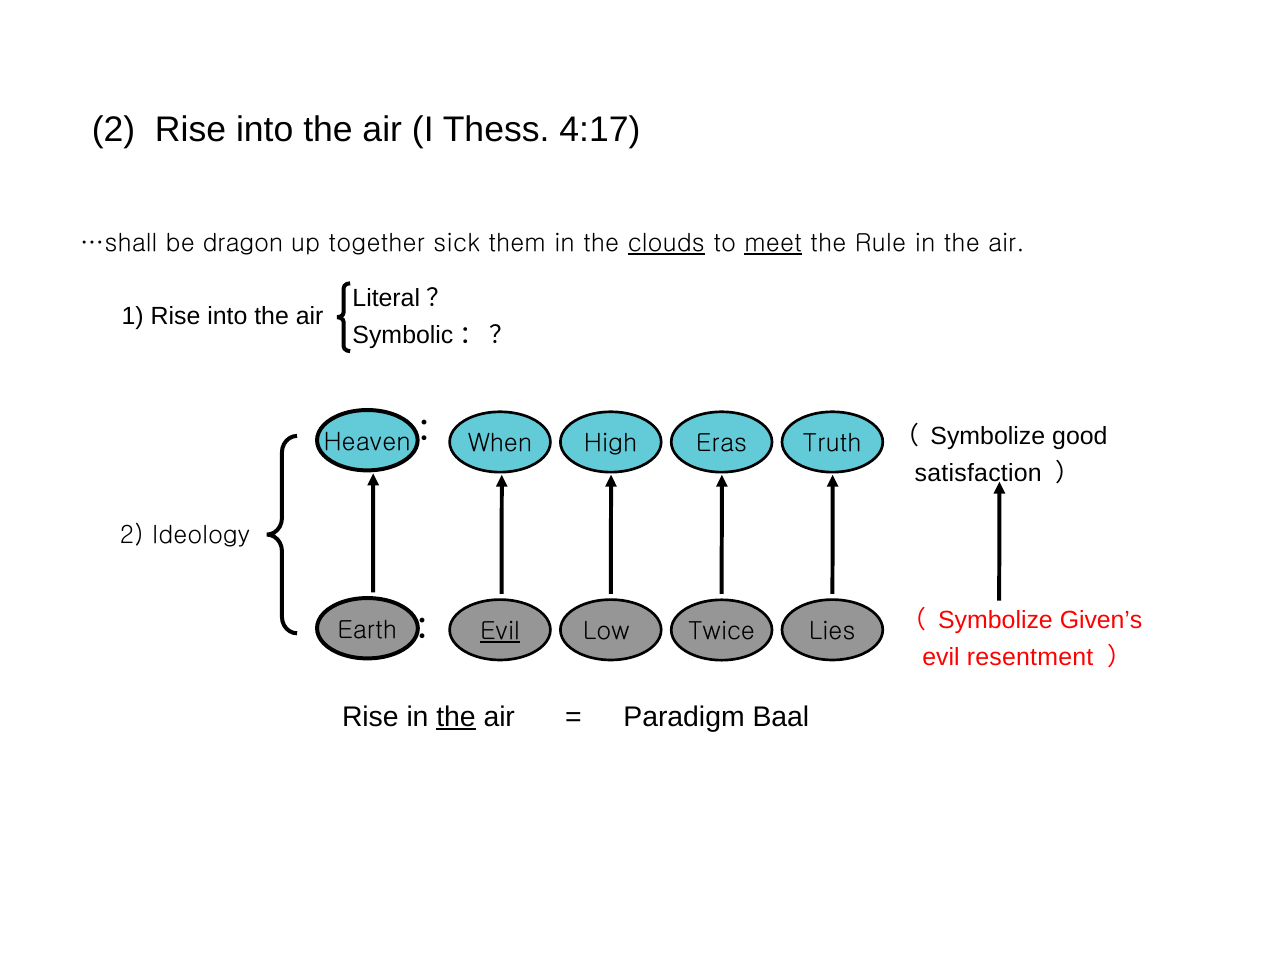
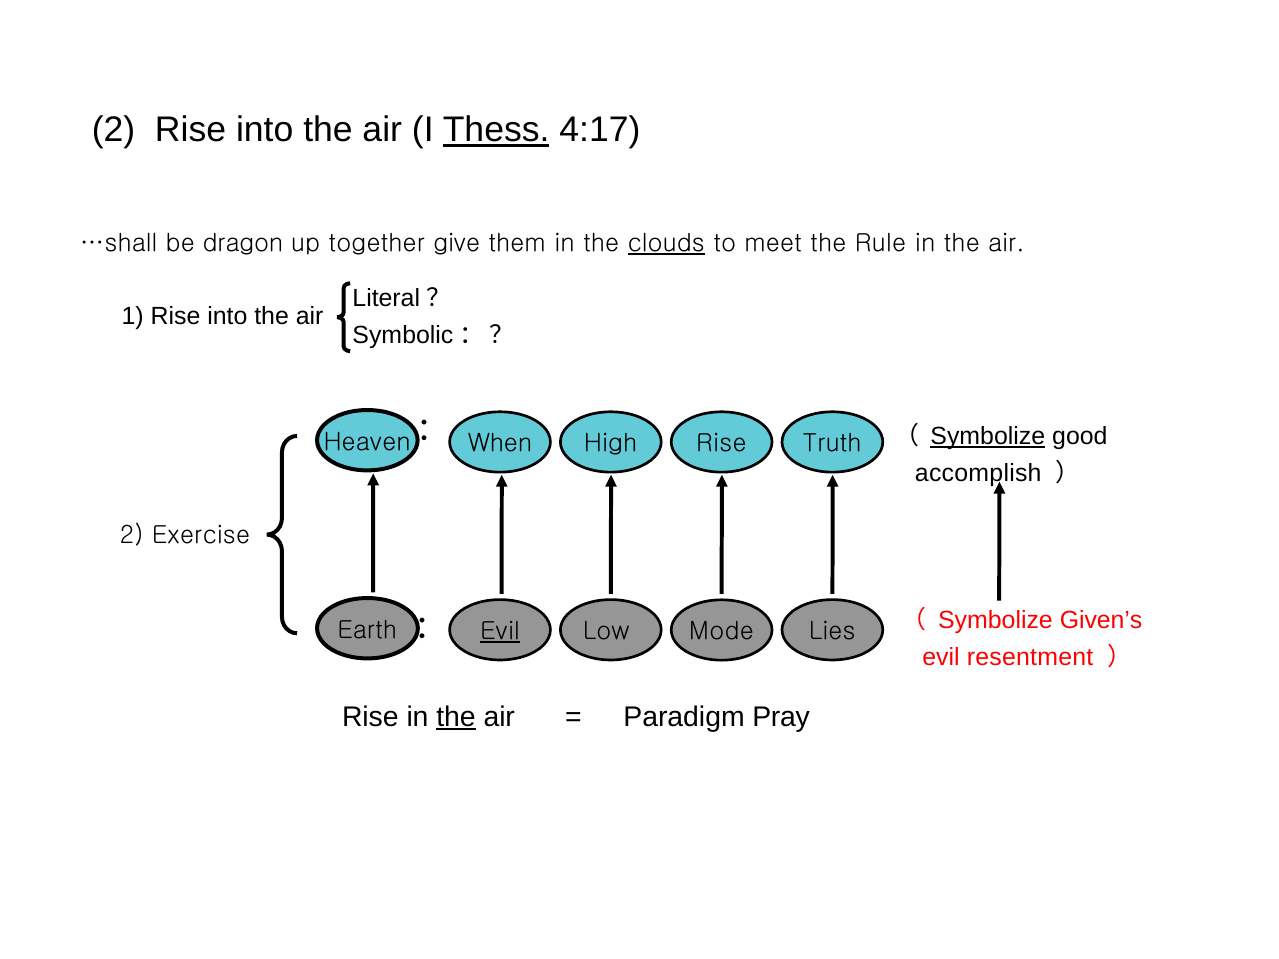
Thess underline: none -> present (496, 130)
sick: sick -> give (457, 243)
meet underline: present -> none (773, 243)
Symbolize underline: none -> present (988, 436)
High Eras: Eras -> Rise (721, 444)
satisfaction: satisfaction -> accomplish (978, 474)
Ideology: Ideology -> Exercise (201, 535)
Twice: Twice -> Mode (721, 632)
Baal: Baal -> Pray (781, 717)
